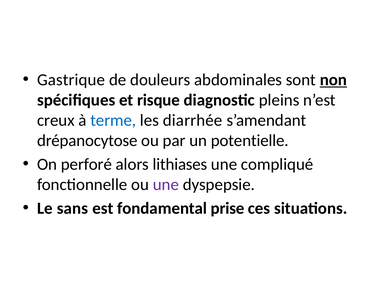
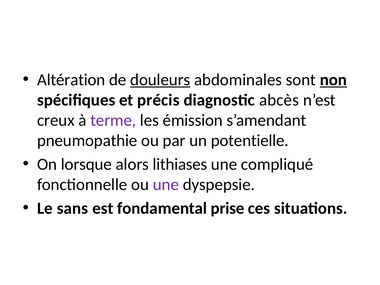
Gastrique: Gastrique -> Altération (71, 80)
douleurs underline: none -> present (160, 80)
risque: risque -> précis (158, 100)
pleins: pleins -> abcès (279, 100)
terme colour: blue -> purple (113, 120)
diarrhée: diarrhée -> émission (193, 120)
drépanocytose: drépanocytose -> pneumopathie (87, 141)
perforé: perforé -> lorsque (86, 164)
